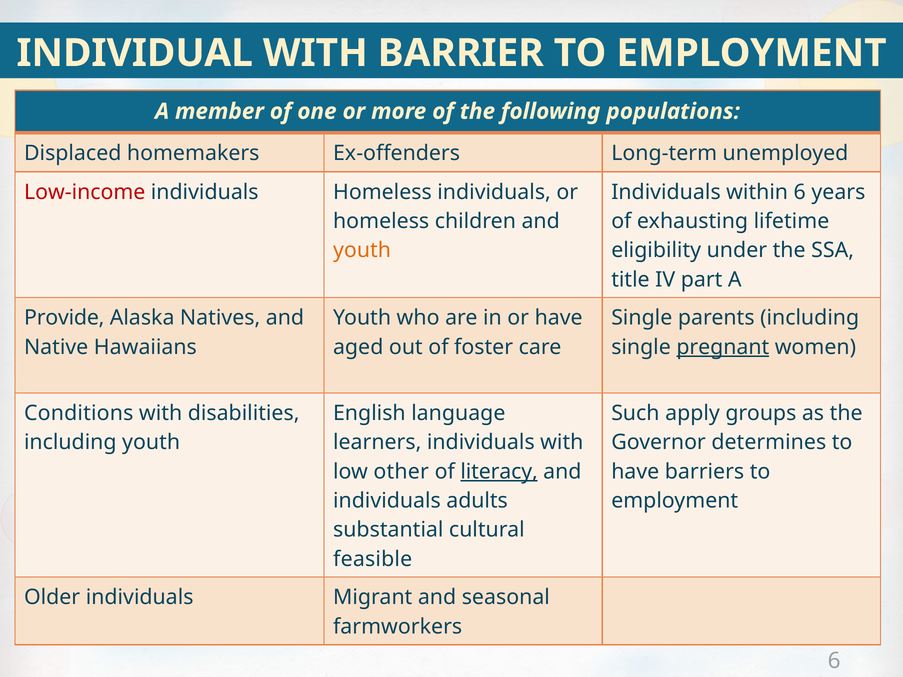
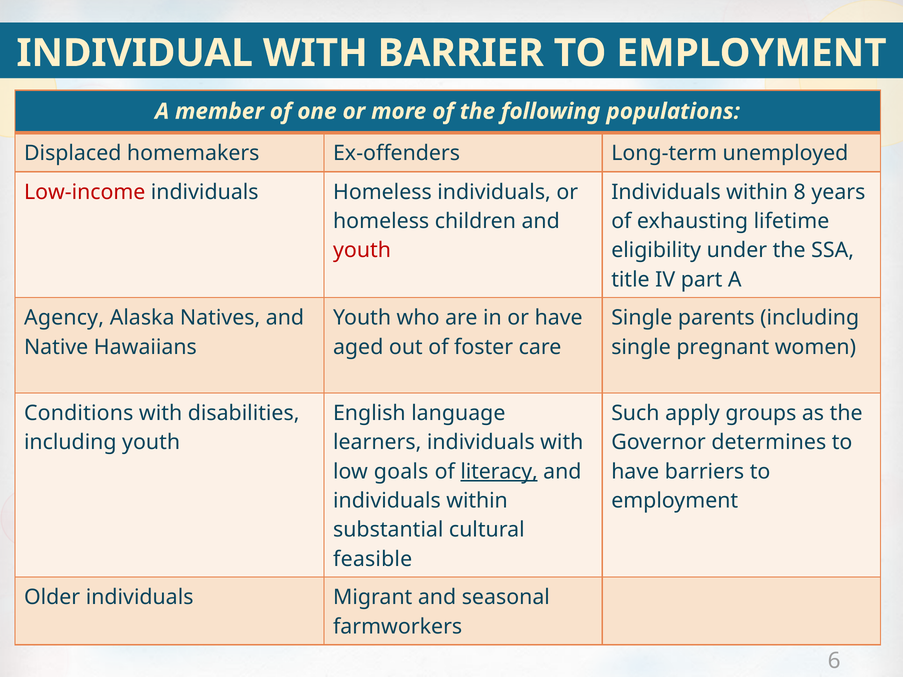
within 6: 6 -> 8 (800, 192)
youth colour: orange -> red (362, 250)
Provide: Provide -> Agency (64, 318)
pregnant underline: present -> none (723, 347)
other: other -> goals (401, 472)
adults: adults -> within (477, 501)
